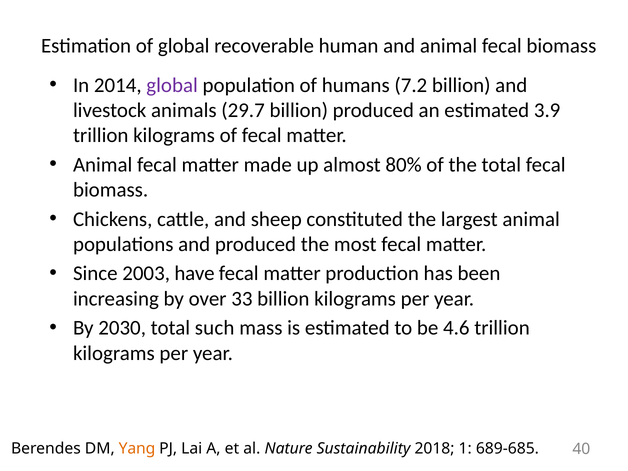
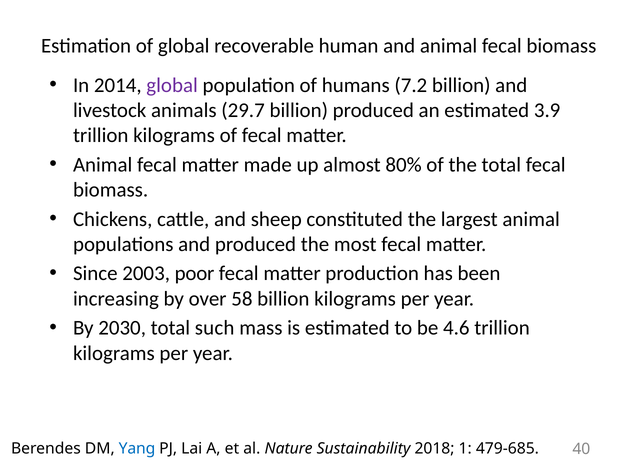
have: have -> poor (195, 274)
33: 33 -> 58 (242, 299)
Yang colour: orange -> blue (137, 449)
689-685: 689-685 -> 479-685 (507, 449)
